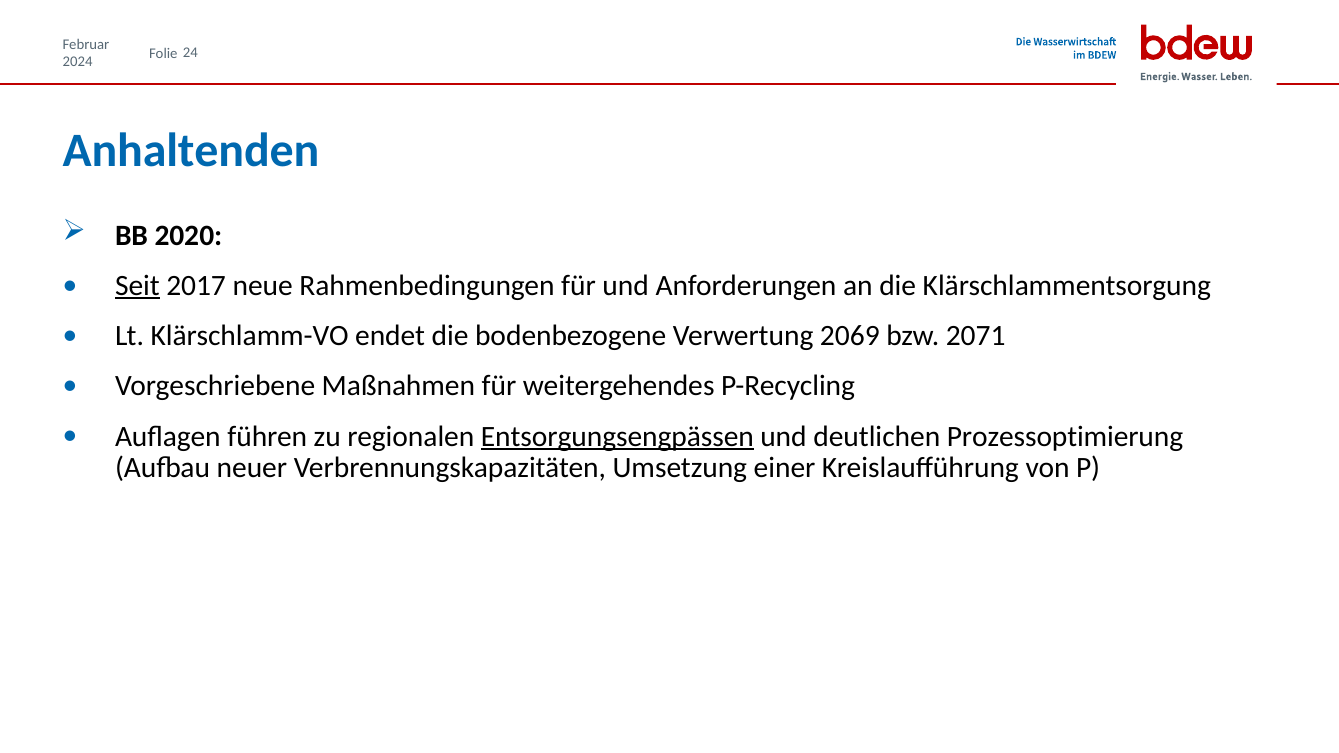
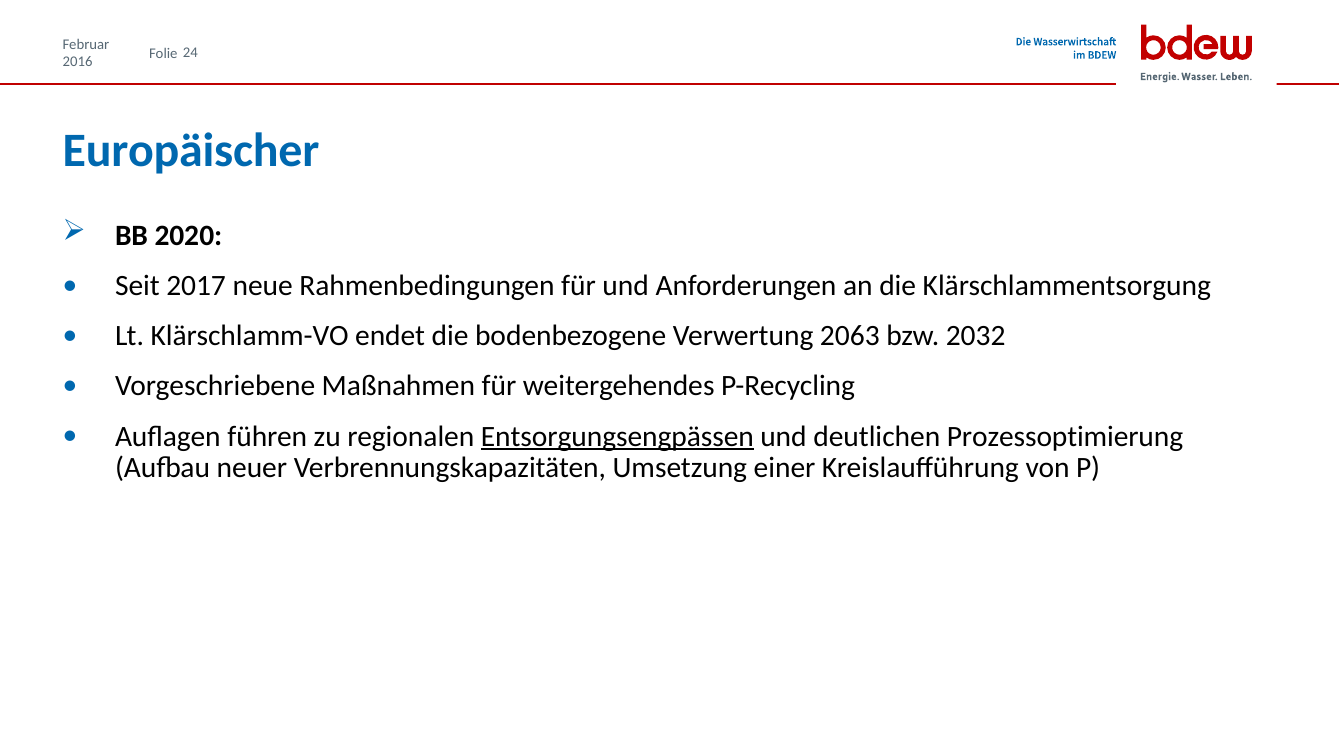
2024: 2024 -> 2016 (78, 62)
Anhaltenden: Anhaltenden -> Europäischer (191, 151)
Seit underline: present -> none (137, 286)
2069: 2069 -> 2063 (850, 336)
2071: 2071 -> 2032 (976, 336)
